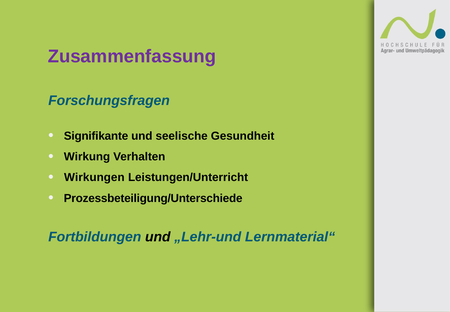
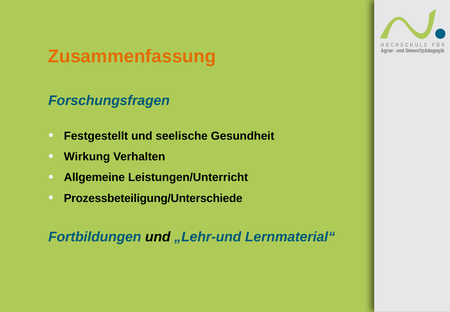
Zusammenfassung colour: purple -> orange (132, 56)
Signifikante: Signifikante -> Festgestellt (96, 136)
Wirkungen: Wirkungen -> Allgemeine (94, 177)
